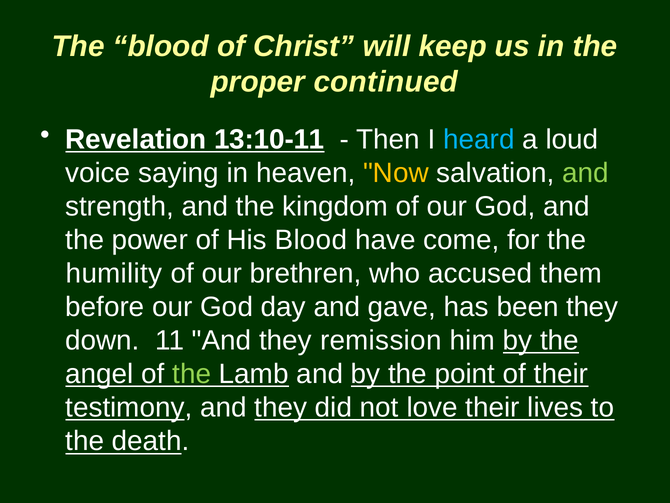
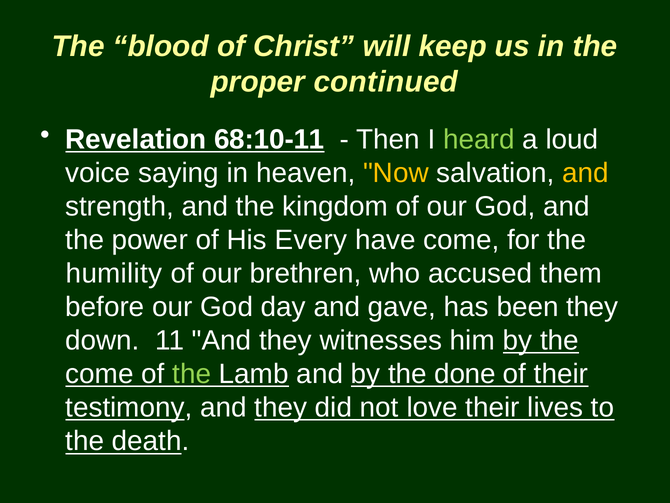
13:10-11: 13:10-11 -> 68:10-11 (269, 139)
heard colour: light blue -> light green (479, 139)
and colour: light green -> yellow (585, 173)
His Blood: Blood -> Every (311, 240)
remission: remission -> witnesses (381, 340)
angel: angel -> come (99, 374)
point: point -> done (465, 374)
